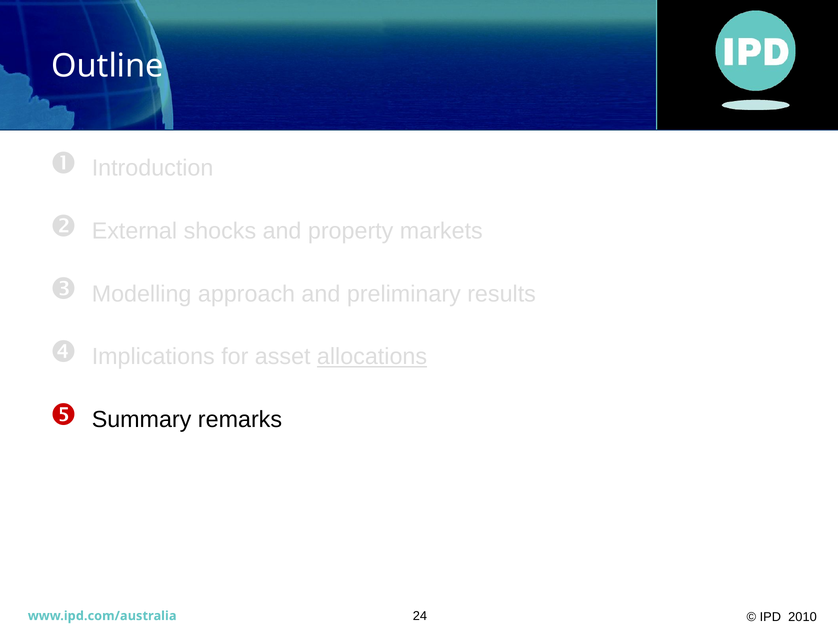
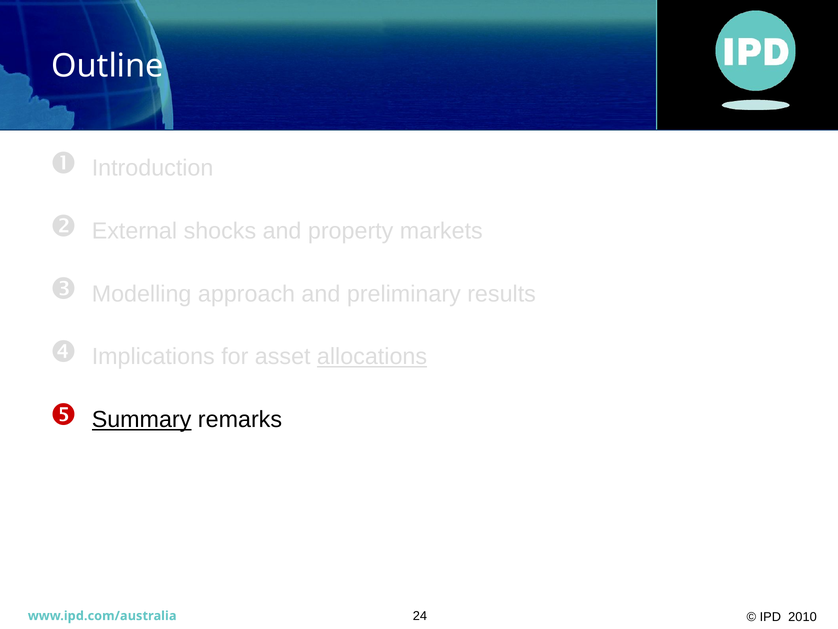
Summary underline: none -> present (142, 419)
